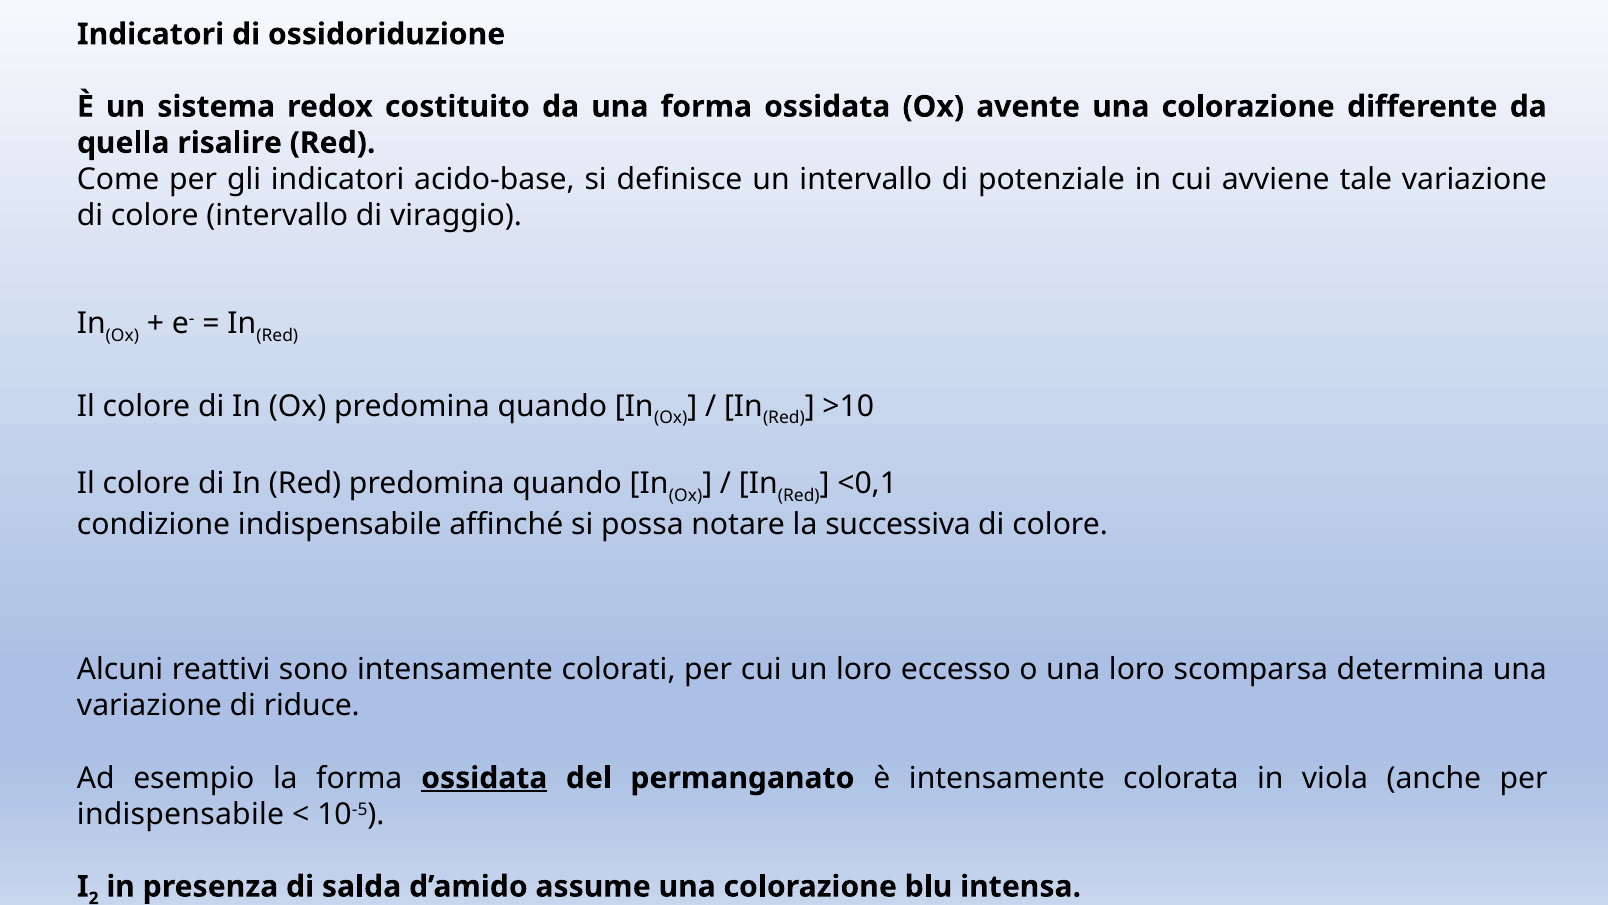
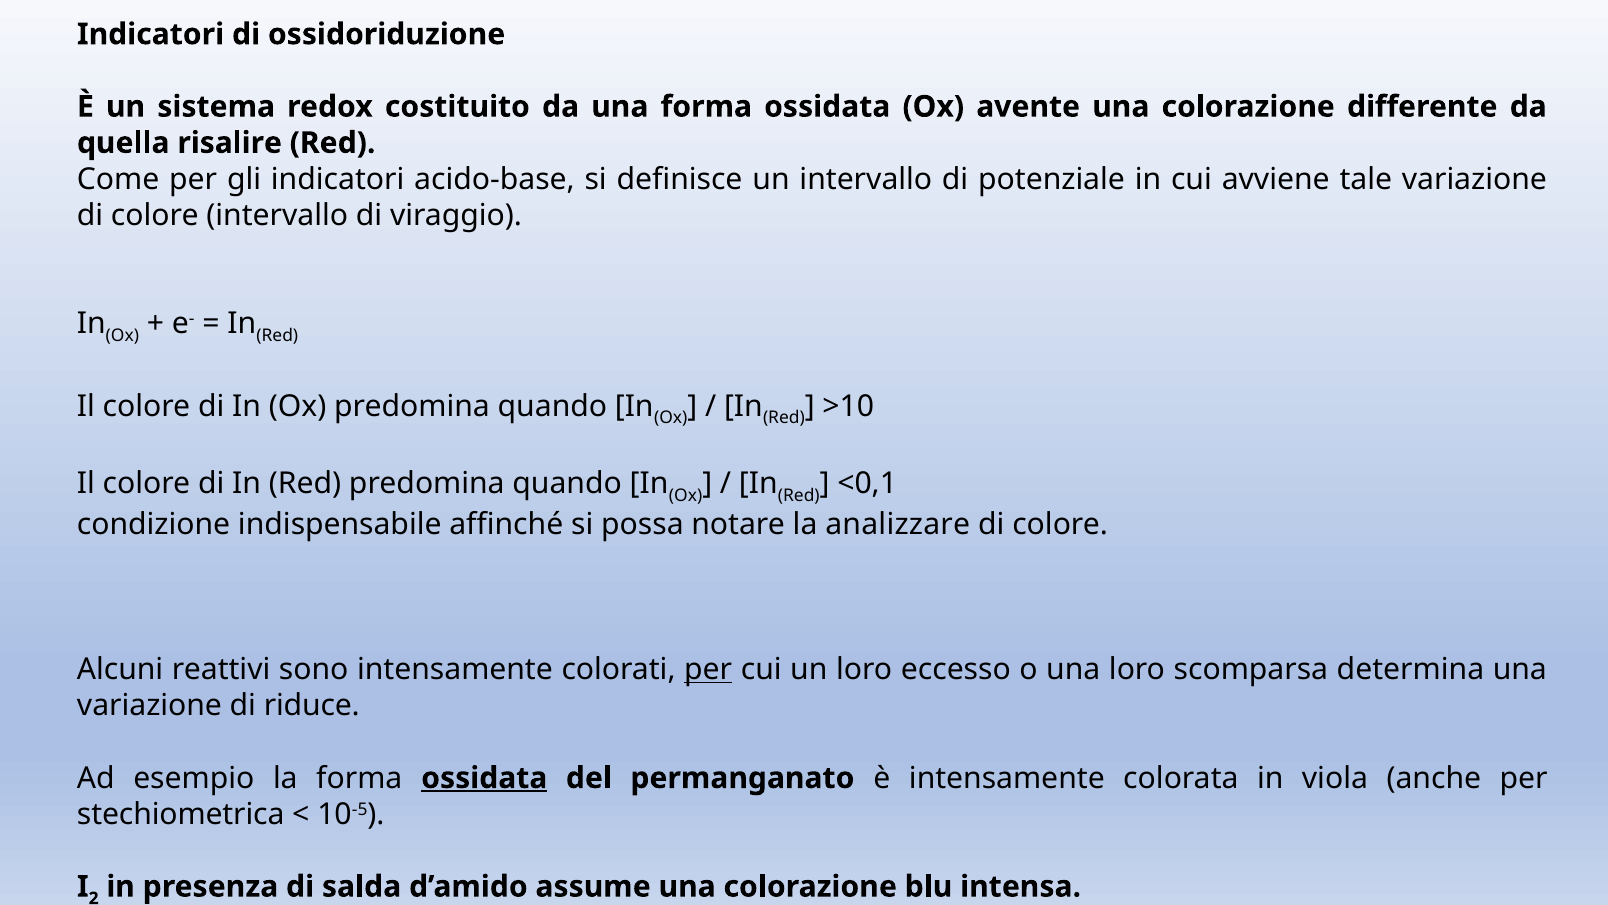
successiva: successiva -> analizzare (898, 524)
per underline: none -> present (708, 669)
indispensabile: indispensabile -> stechiometrica (181, 814)
